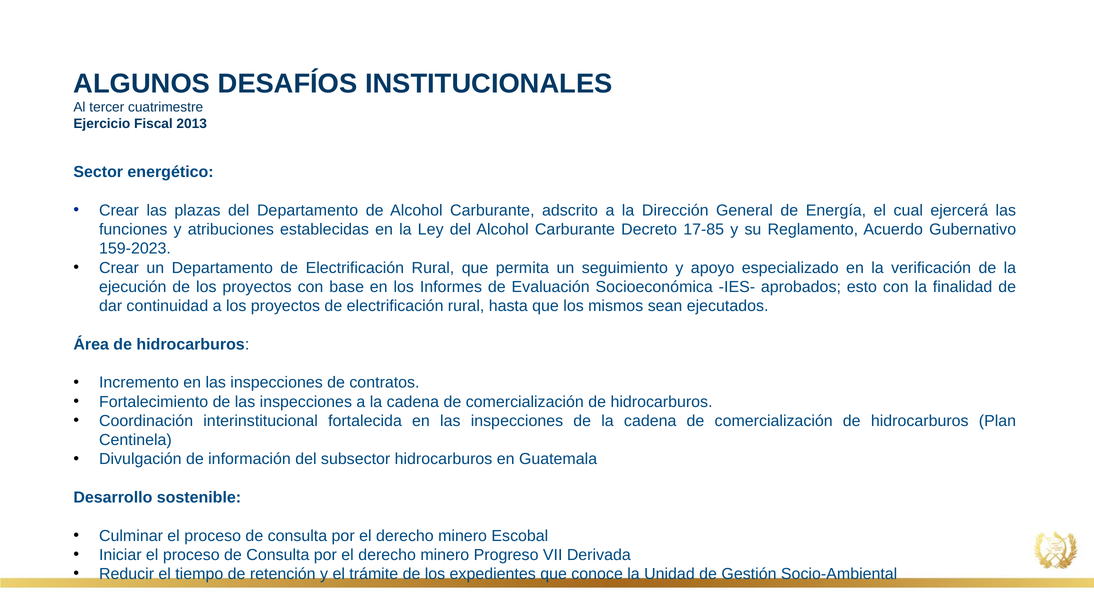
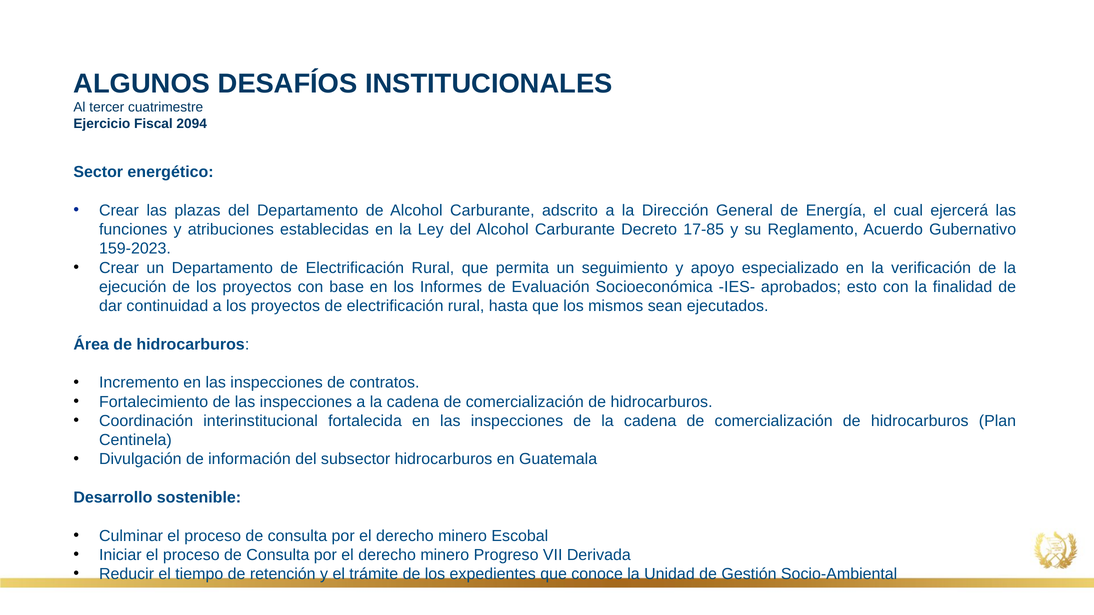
2013: 2013 -> 2094 (192, 124)
